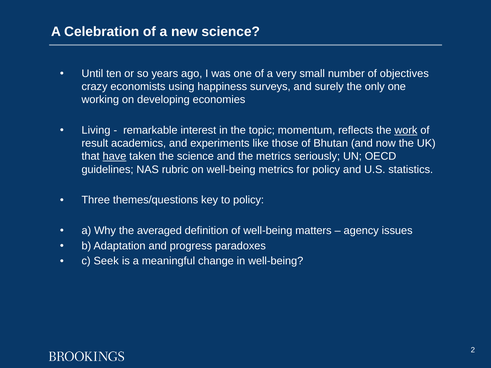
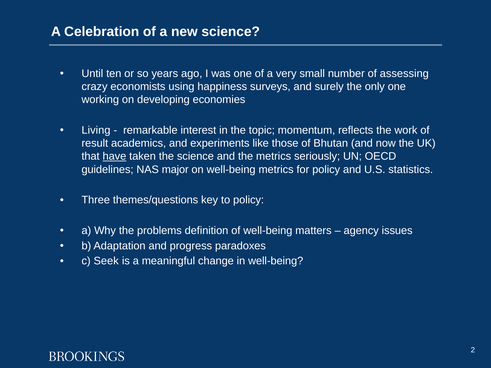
objectives: objectives -> assessing (404, 74)
work underline: present -> none (406, 130)
rubric: rubric -> major (175, 170)
averaged: averaged -> problems (159, 231)
